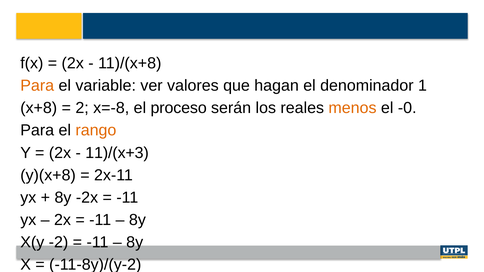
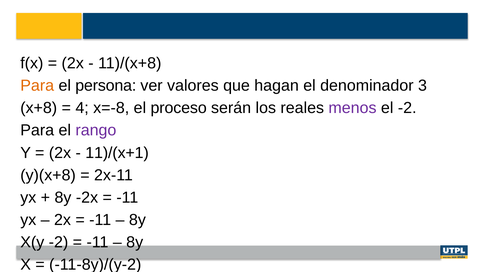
variable: variable -> persona (106, 86)
1: 1 -> 3 (422, 86)
2: 2 -> 4 (82, 108)
menos colour: orange -> purple (353, 108)
el -0: -0 -> -2 (407, 108)
rango colour: orange -> purple (96, 131)
11)/(x+3: 11)/(x+3 -> 11)/(x+1 (117, 153)
